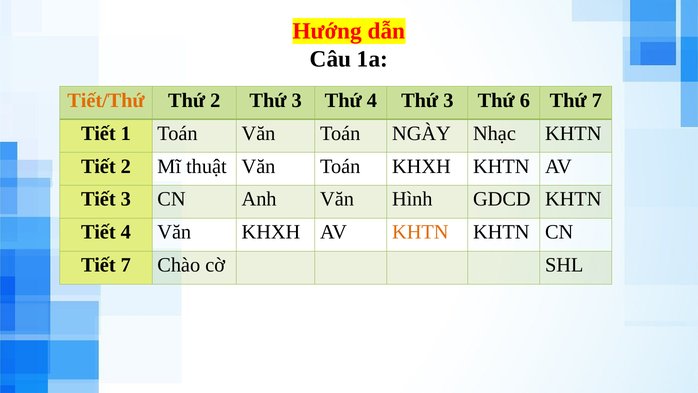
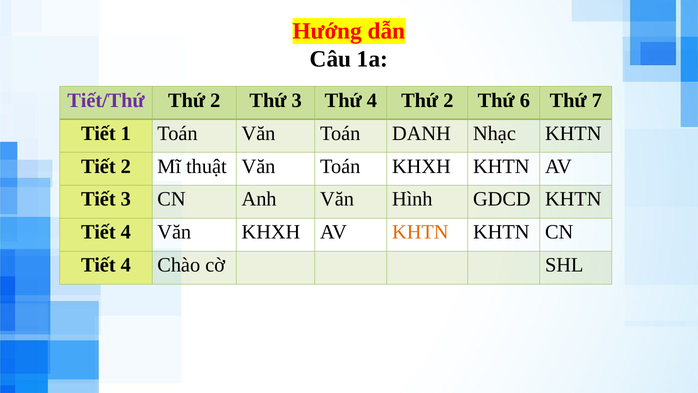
Tiết/Thứ colour: orange -> purple (106, 100)
4 Thứ 3: 3 -> 2 (448, 100)
NGÀY: NGÀY -> DANH (421, 133)
7: 7 -> 4 (126, 265)
